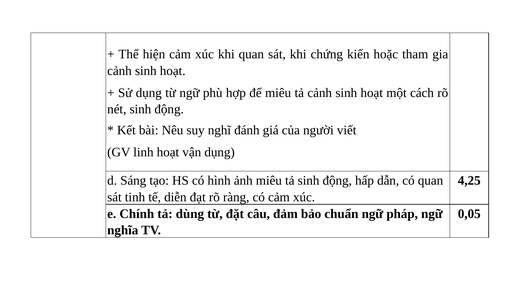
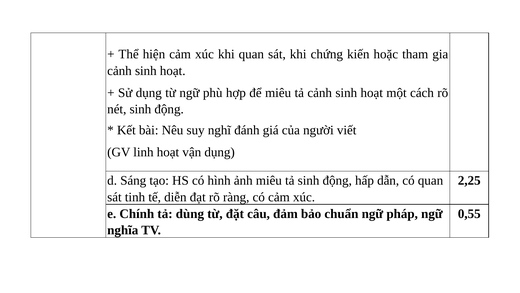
4,25: 4,25 -> 2,25 (469, 180)
0,05: 0,05 -> 0,55 (469, 213)
